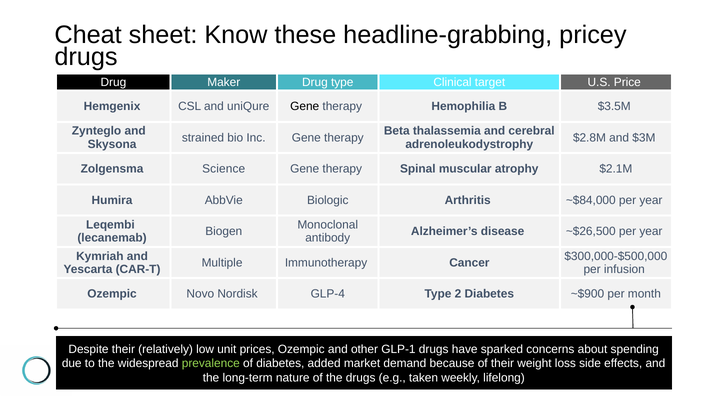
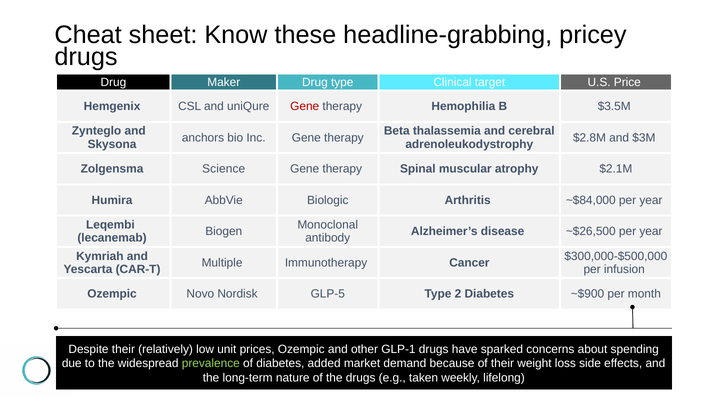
Gene colour: black -> red (305, 106)
strained: strained -> anchors (203, 138)
GLP-4: GLP-4 -> GLP-5 (328, 294)
